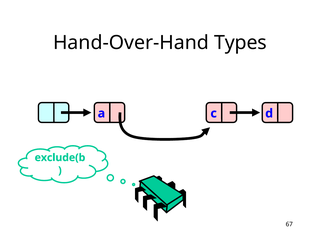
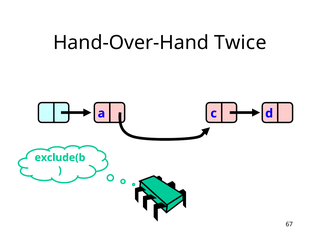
Types: Types -> Twice (240, 43)
